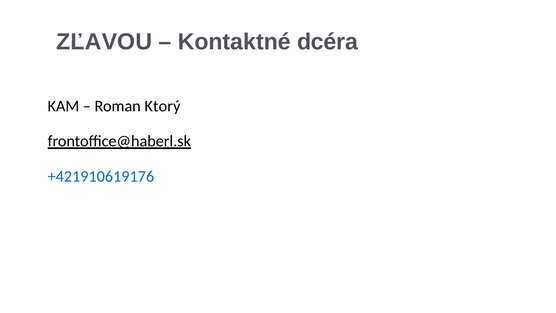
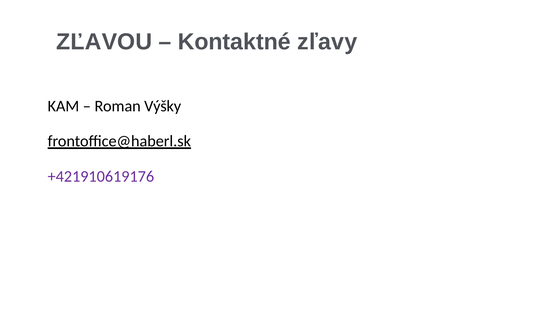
dcéra: dcéra -> zľavy (327, 42)
Ktorý: Ktorý -> Výšky (163, 106)
+421910619176 colour: blue -> purple (101, 176)
